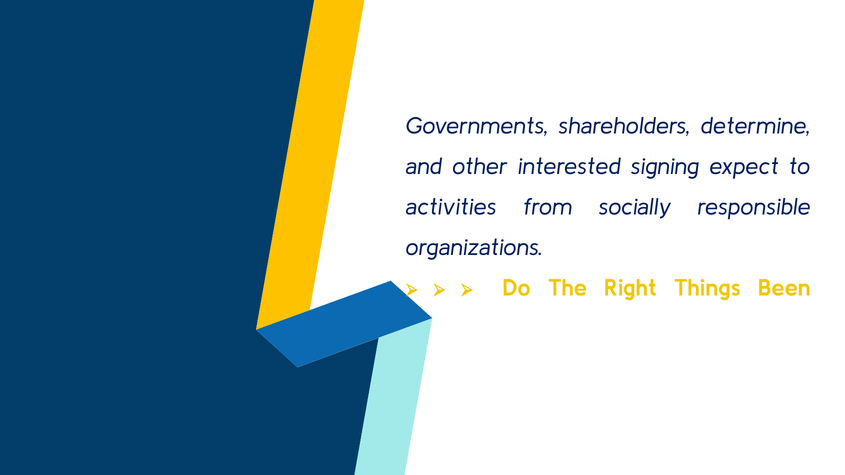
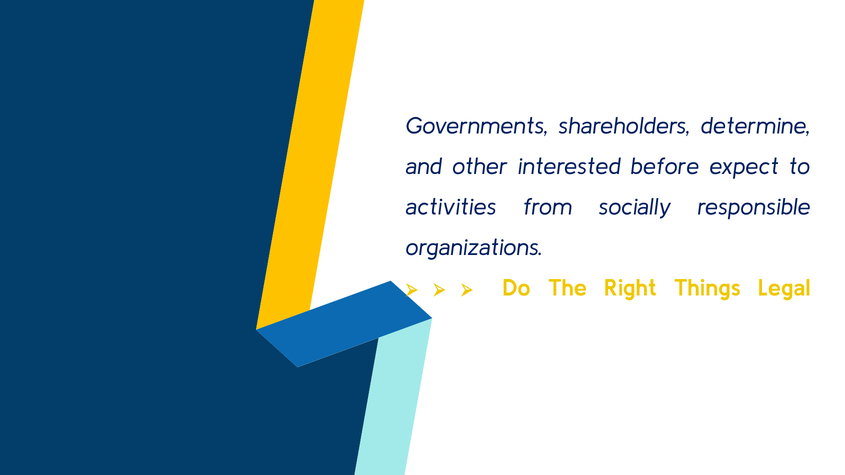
signing: signing -> before (665, 167)
Been: Been -> Legal (784, 288)
